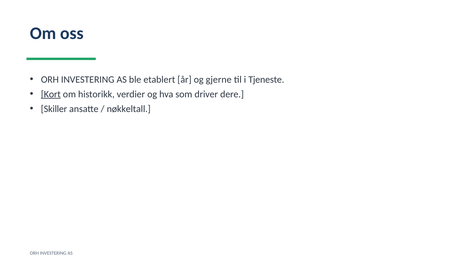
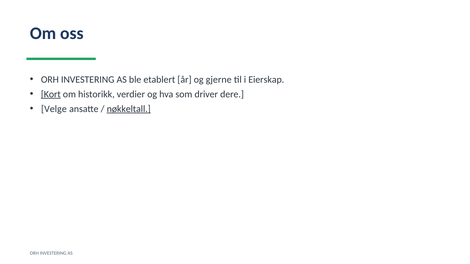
Tjeneste: Tjeneste -> Eierskap (266, 80)
Skiller: Skiller -> Velge (54, 109)
nøkkeltall underline: none -> present (129, 109)
